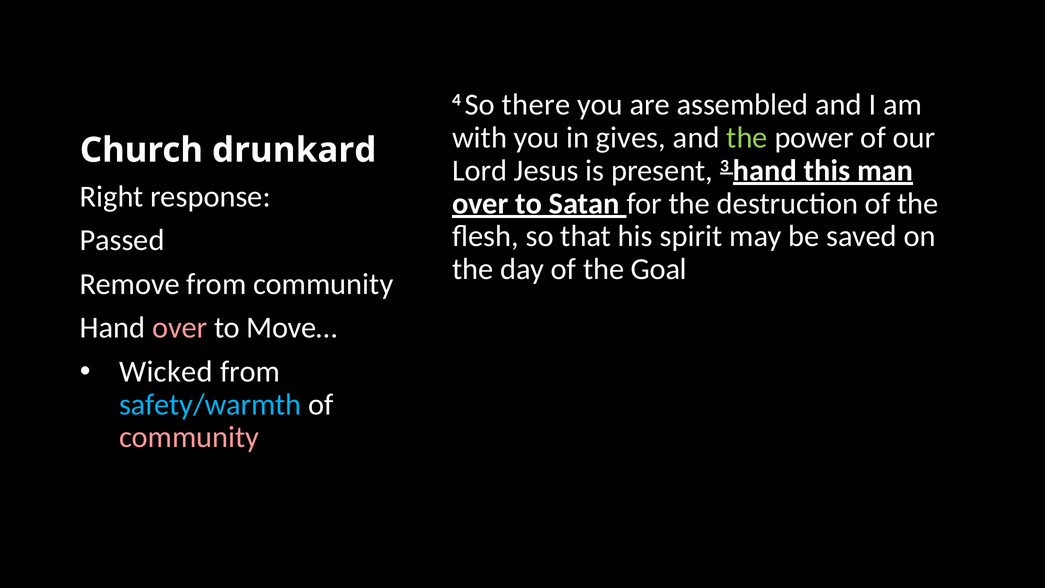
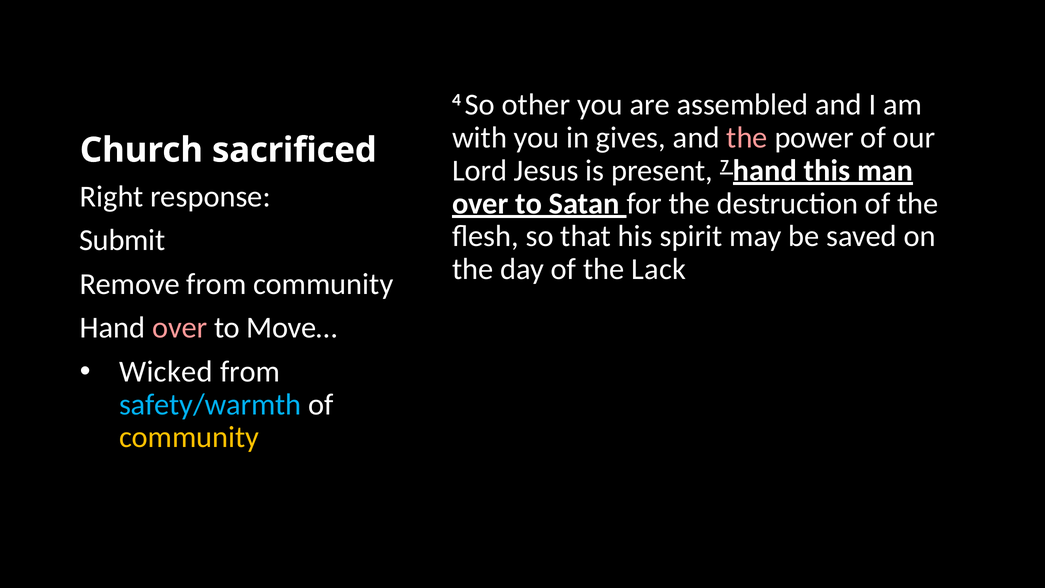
there: there -> other (536, 105)
the colour: light green -> pink (747, 138)
drunkard: drunkard -> sacrificed (294, 150)
3: 3 -> 7 (724, 166)
Passed: Passed -> Submit (122, 240)
Goal: Goal -> Lack (659, 269)
community colour: pink -> yellow (189, 437)
